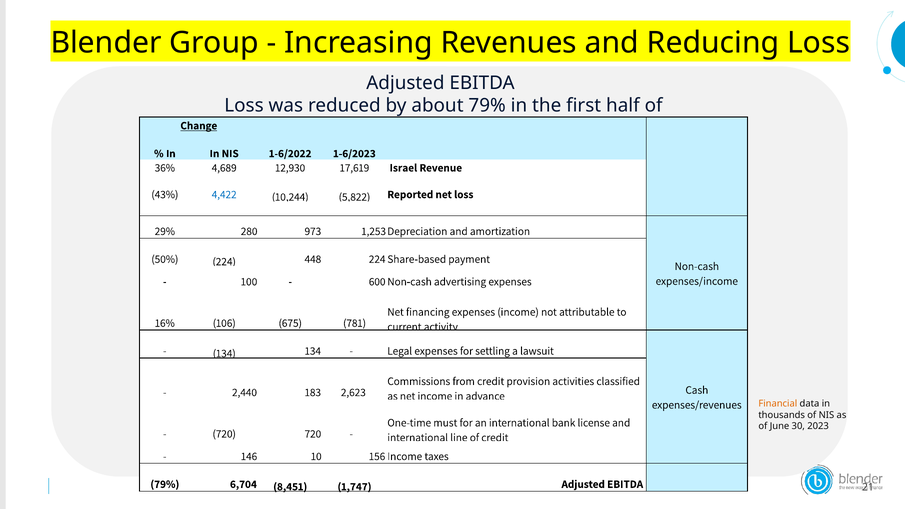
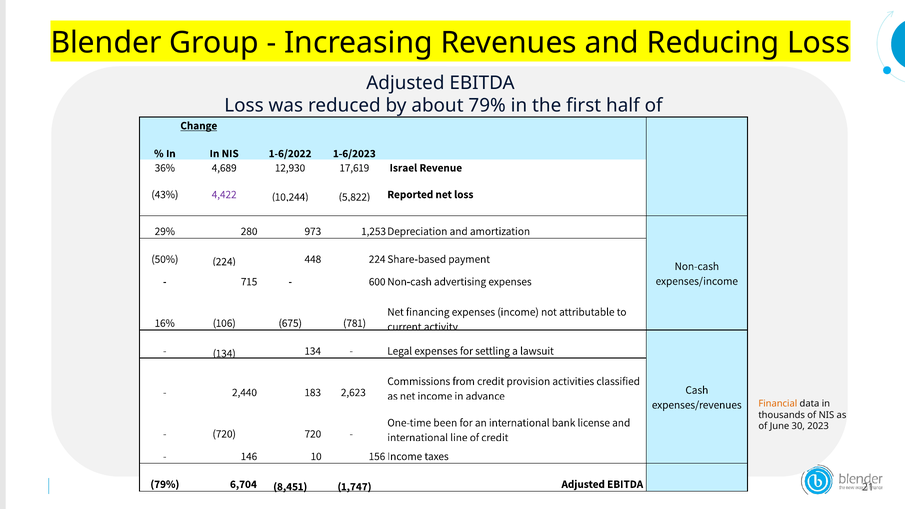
4,422 colour: blue -> purple (224, 194)
100: 100 -> 715 (249, 282)
must: must -> been (445, 423)
